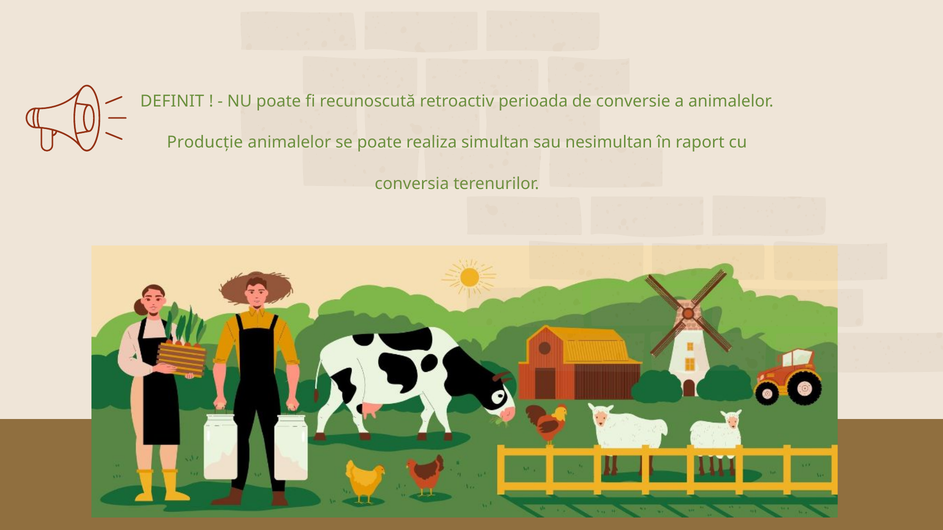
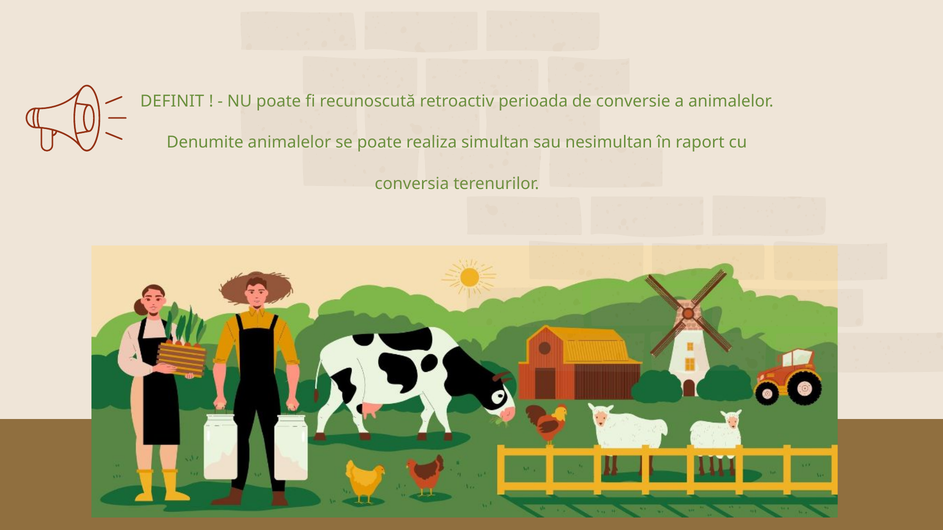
Producție: Producție -> Denumite (205, 143)
